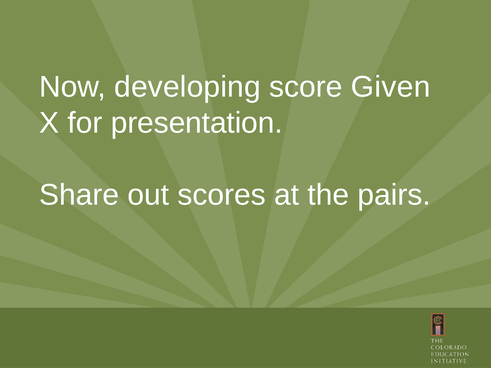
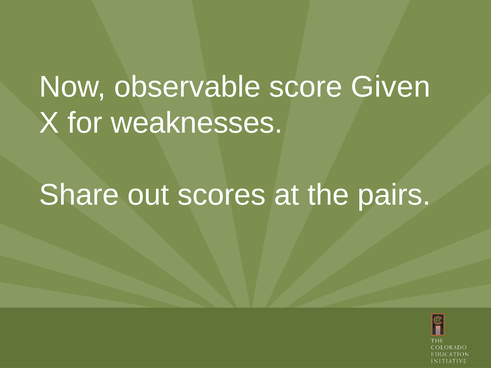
developing: developing -> observable (188, 87)
presentation: presentation -> weaknesses (197, 123)
